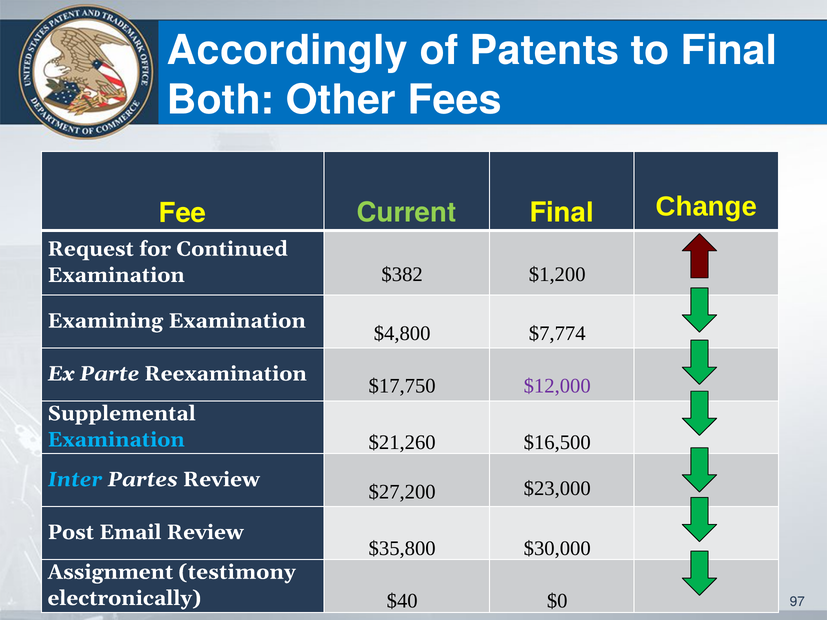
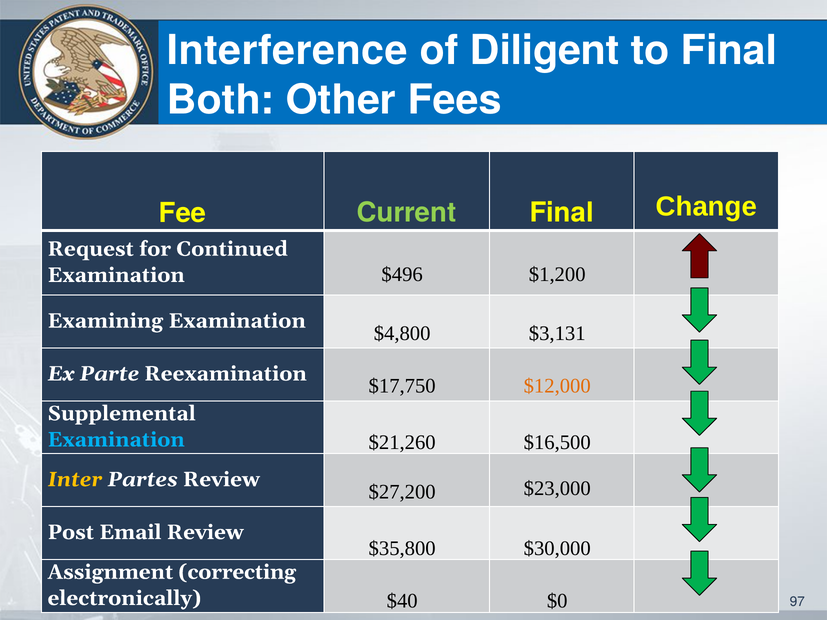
Accordingly: Accordingly -> Interference (287, 50)
Patents: Patents -> Diligent (545, 50)
$382: $382 -> $496 (402, 275)
$7,774: $7,774 -> $3,131 (557, 333)
$12,000 colour: purple -> orange (557, 386)
Inter colour: light blue -> yellow (75, 480)
testimony: testimony -> correcting (237, 572)
